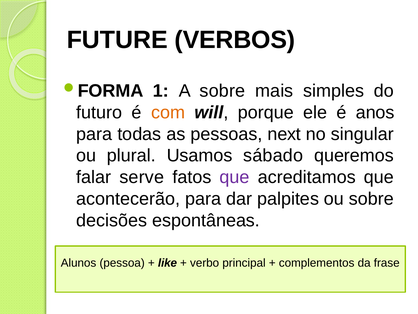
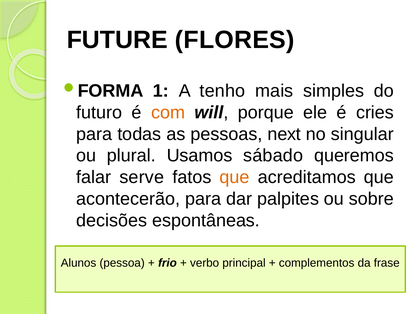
VERBOS: VERBOS -> FLORES (235, 40)
A sobre: sobre -> tenho (222, 91)
anos: anos -> cries (375, 112)
que colour: purple -> orange (235, 177)
like: like -> frio (167, 263)
